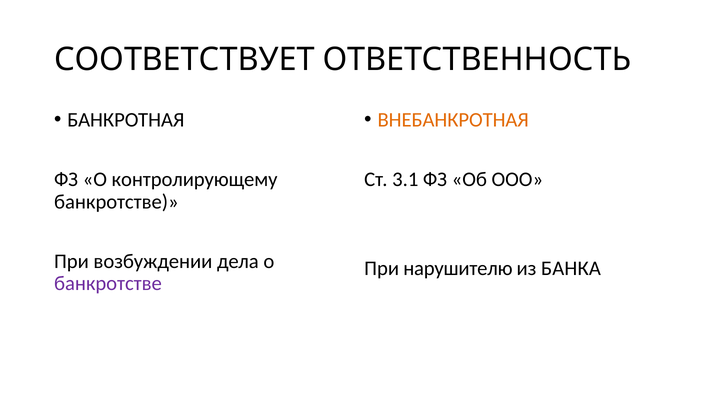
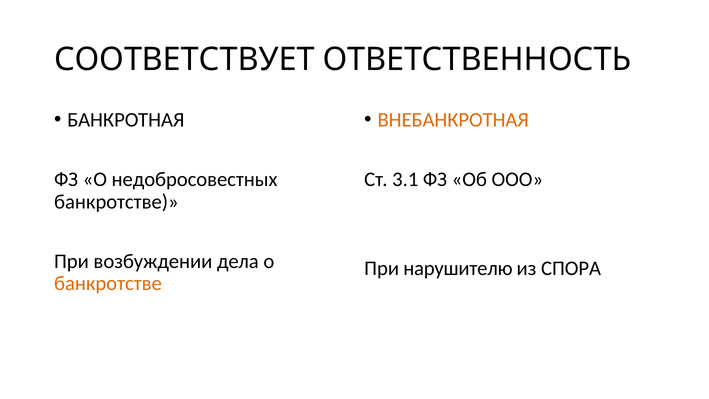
контролирующему: контролирующему -> недобросовестных (195, 179)
БАНКА: БАНКА -> СПОРА (571, 269)
банкротстве colour: purple -> orange (108, 283)
